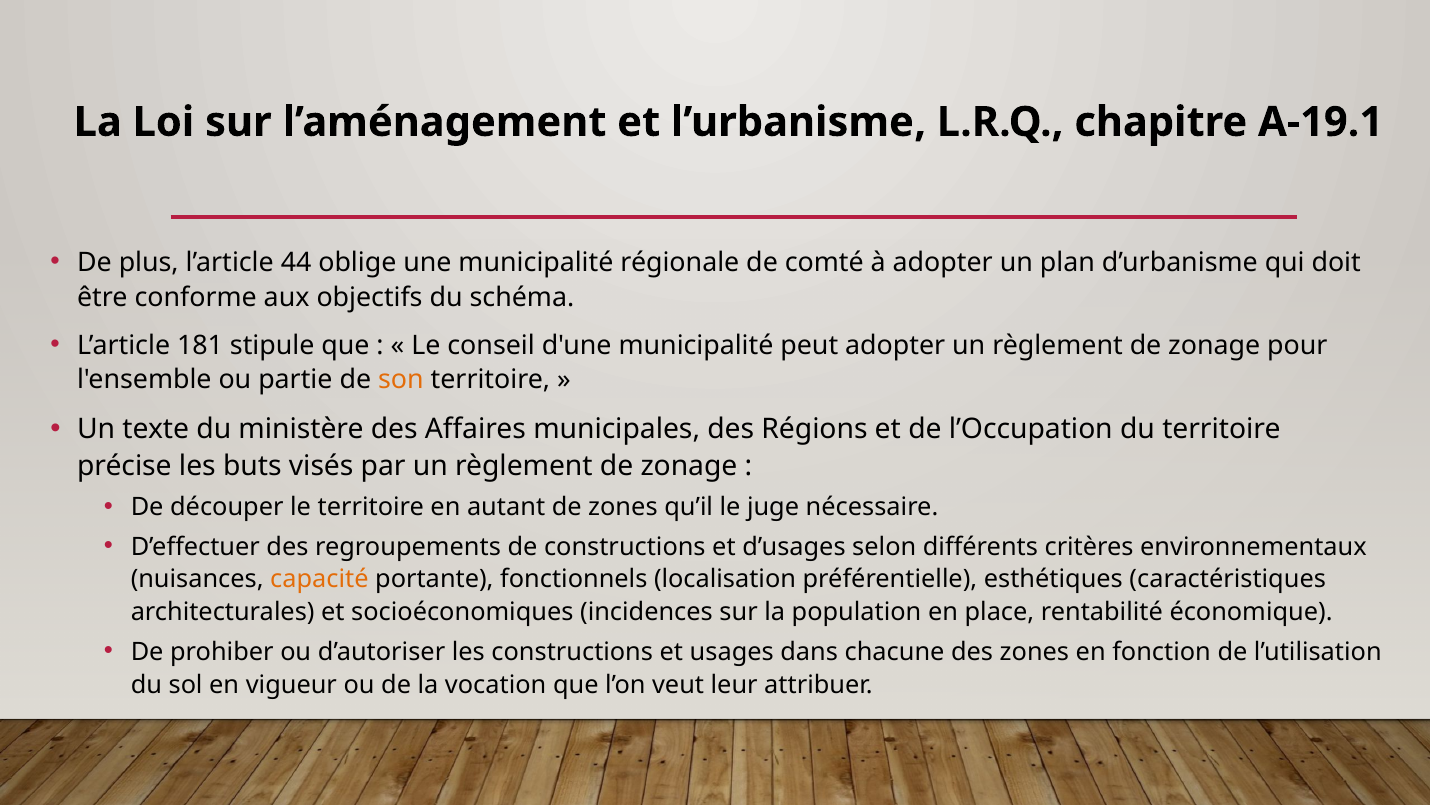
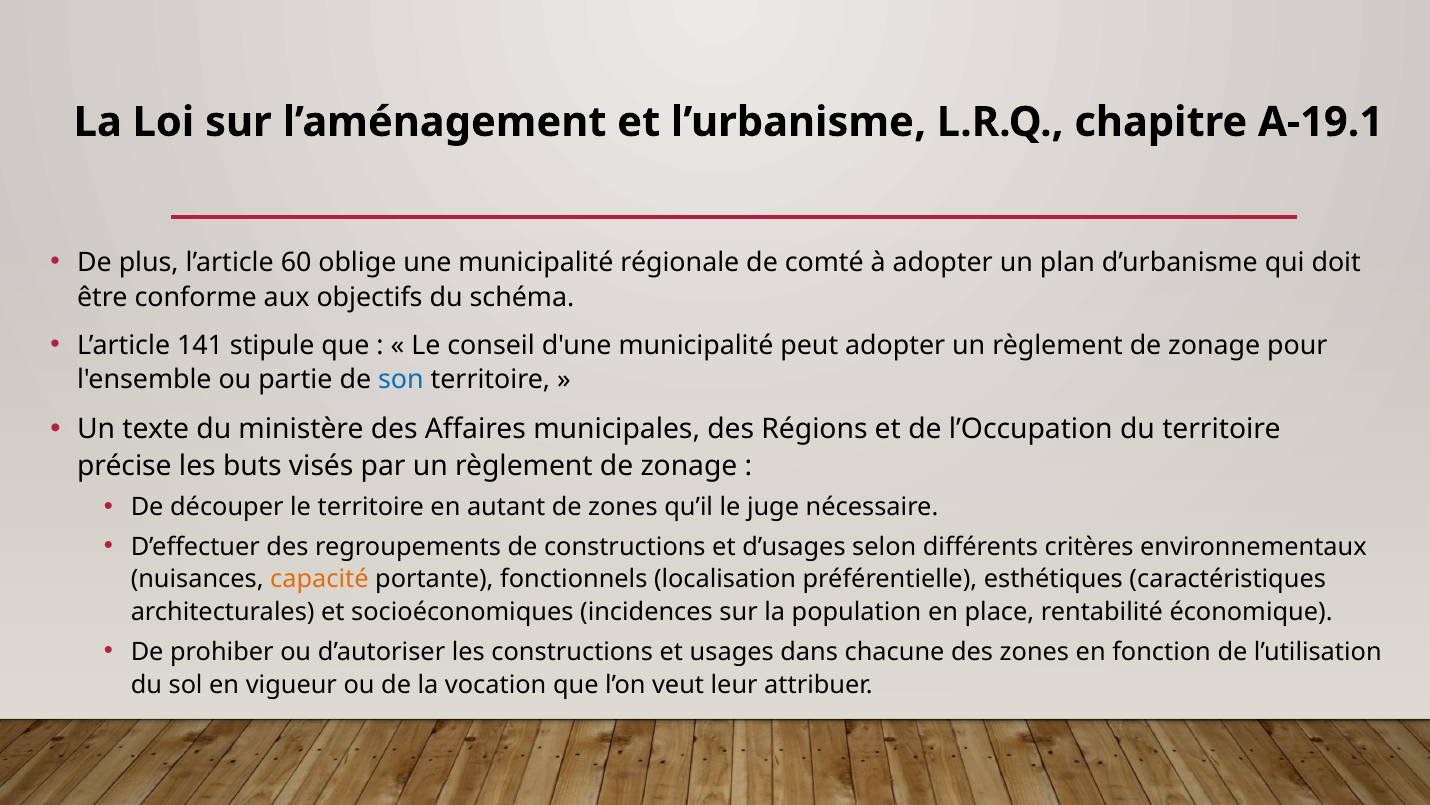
44: 44 -> 60 (296, 262)
181: 181 -> 141 (200, 345)
son colour: orange -> blue (401, 380)
